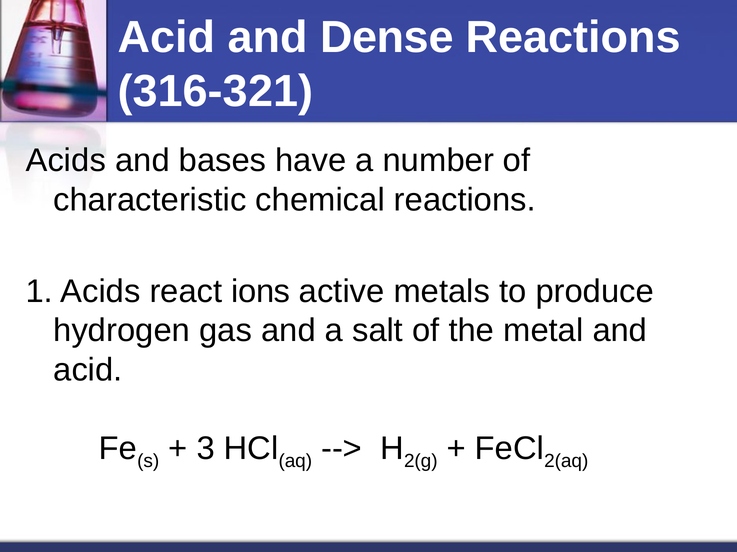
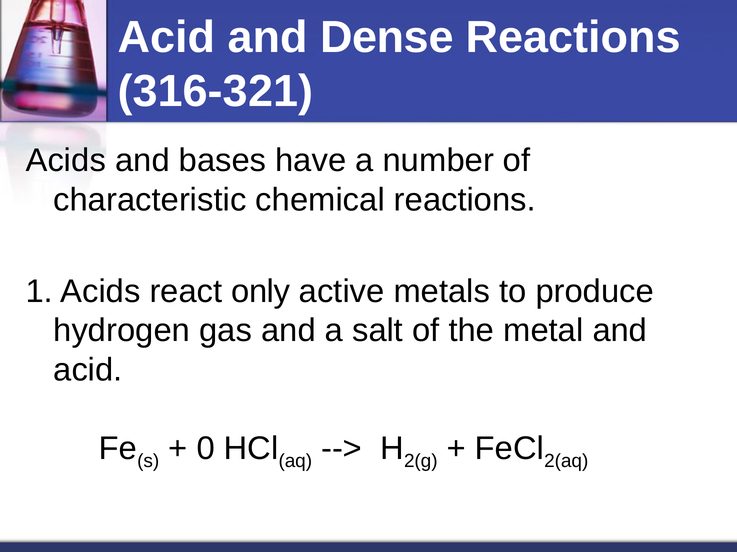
ions: ions -> only (261, 292)
3: 3 -> 0 (206, 449)
